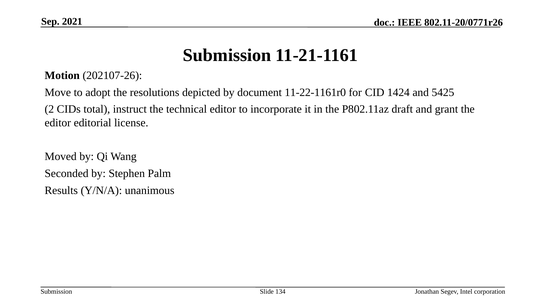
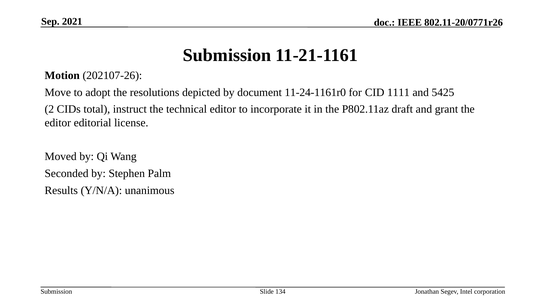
11-22-1161r0: 11-22-1161r0 -> 11-24-1161r0 (315, 92)
1424: 1424 -> 1111 (398, 92)
